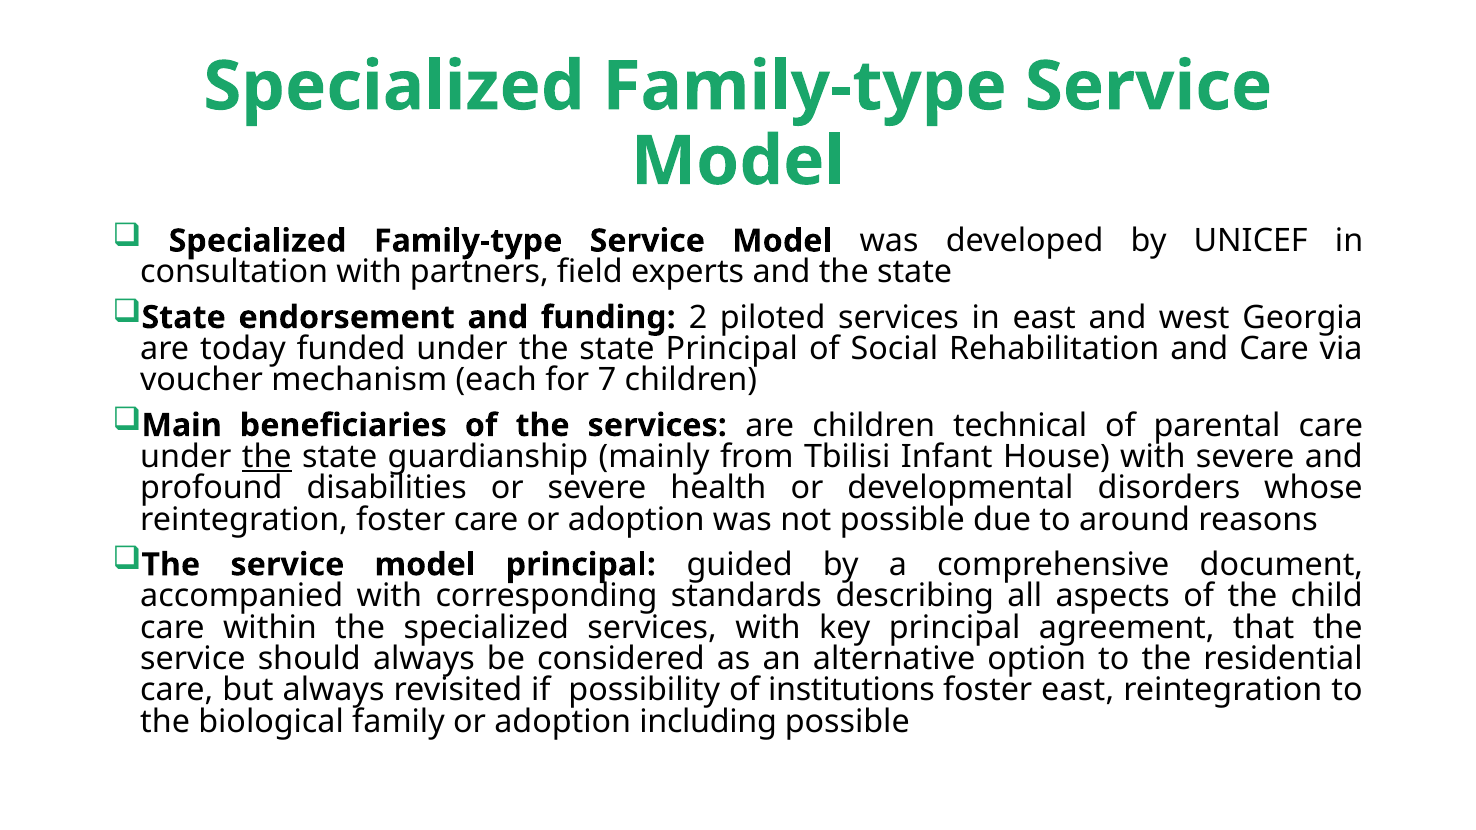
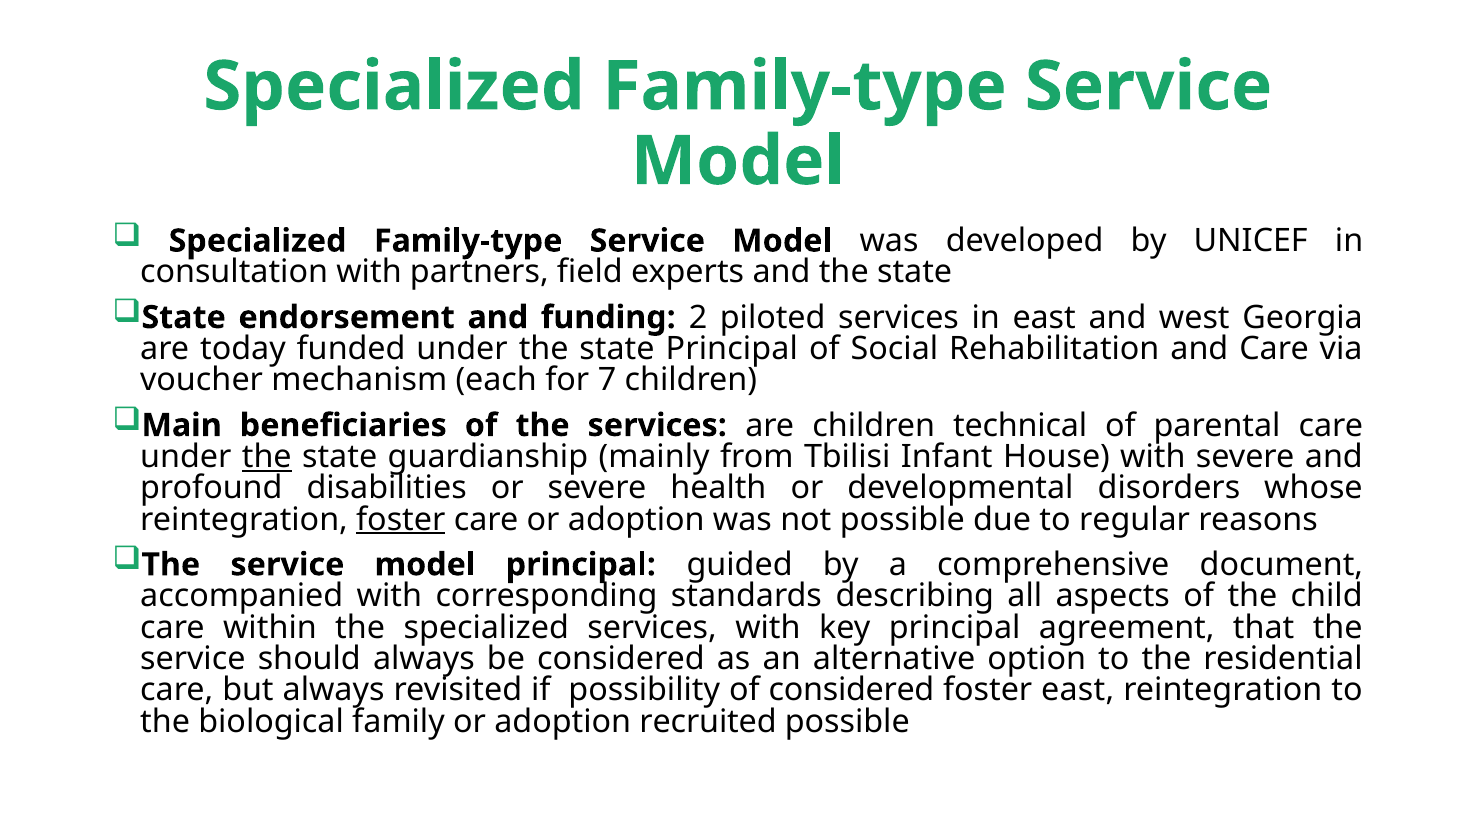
foster underline: none -> present (401, 520)
around: around -> regular (1135, 520)
of institutions: institutions -> considered (852, 690)
including: including -> recruited (708, 722)
